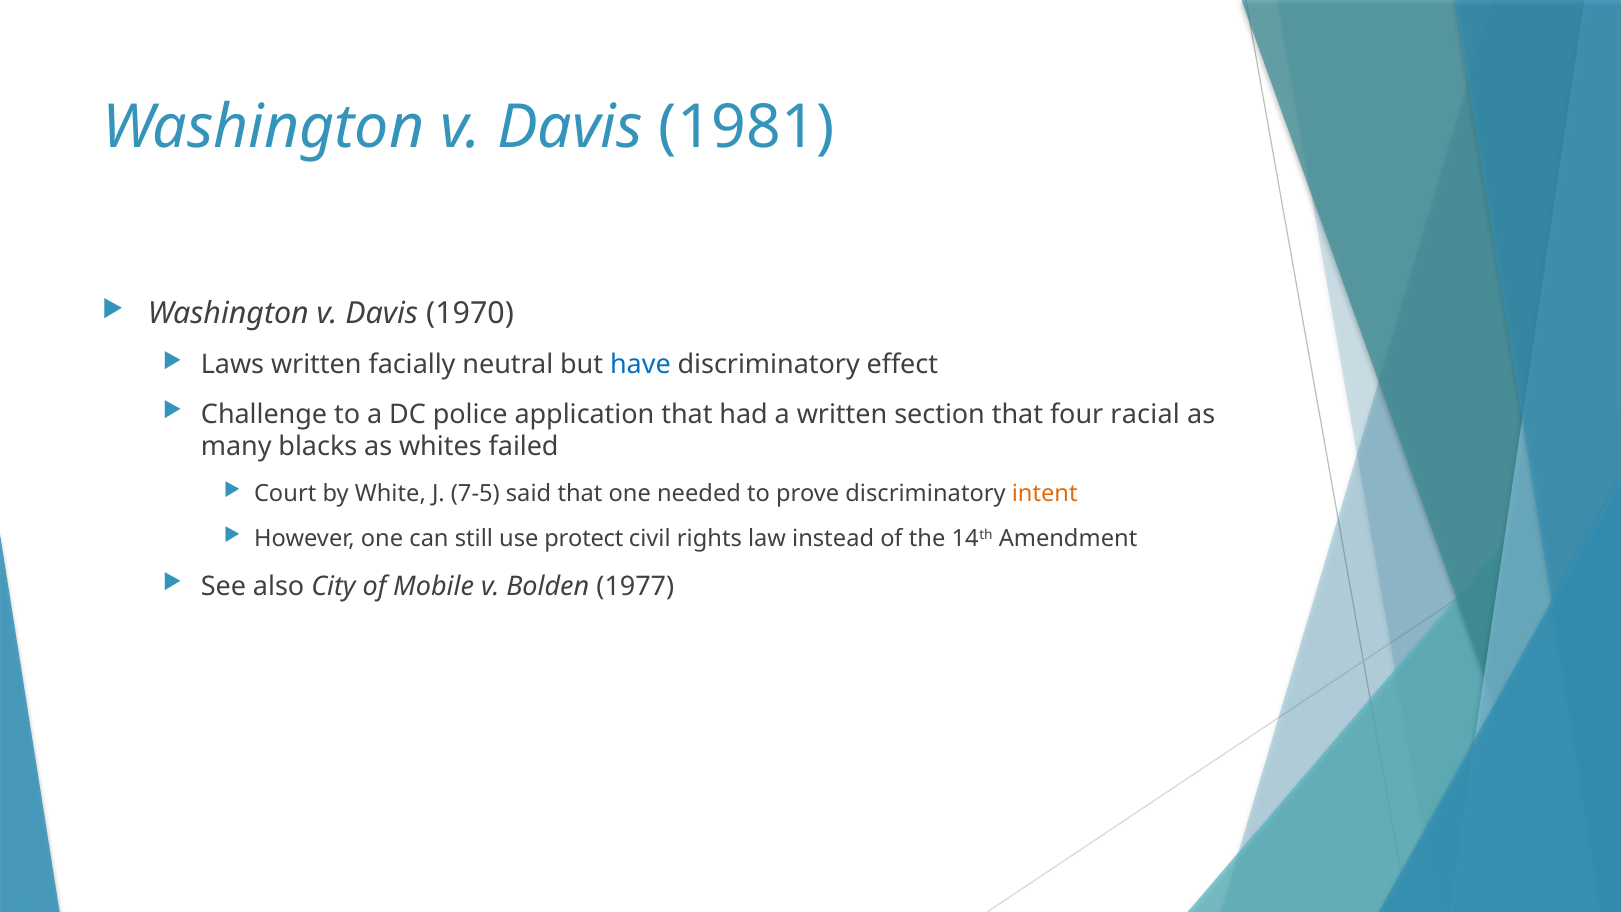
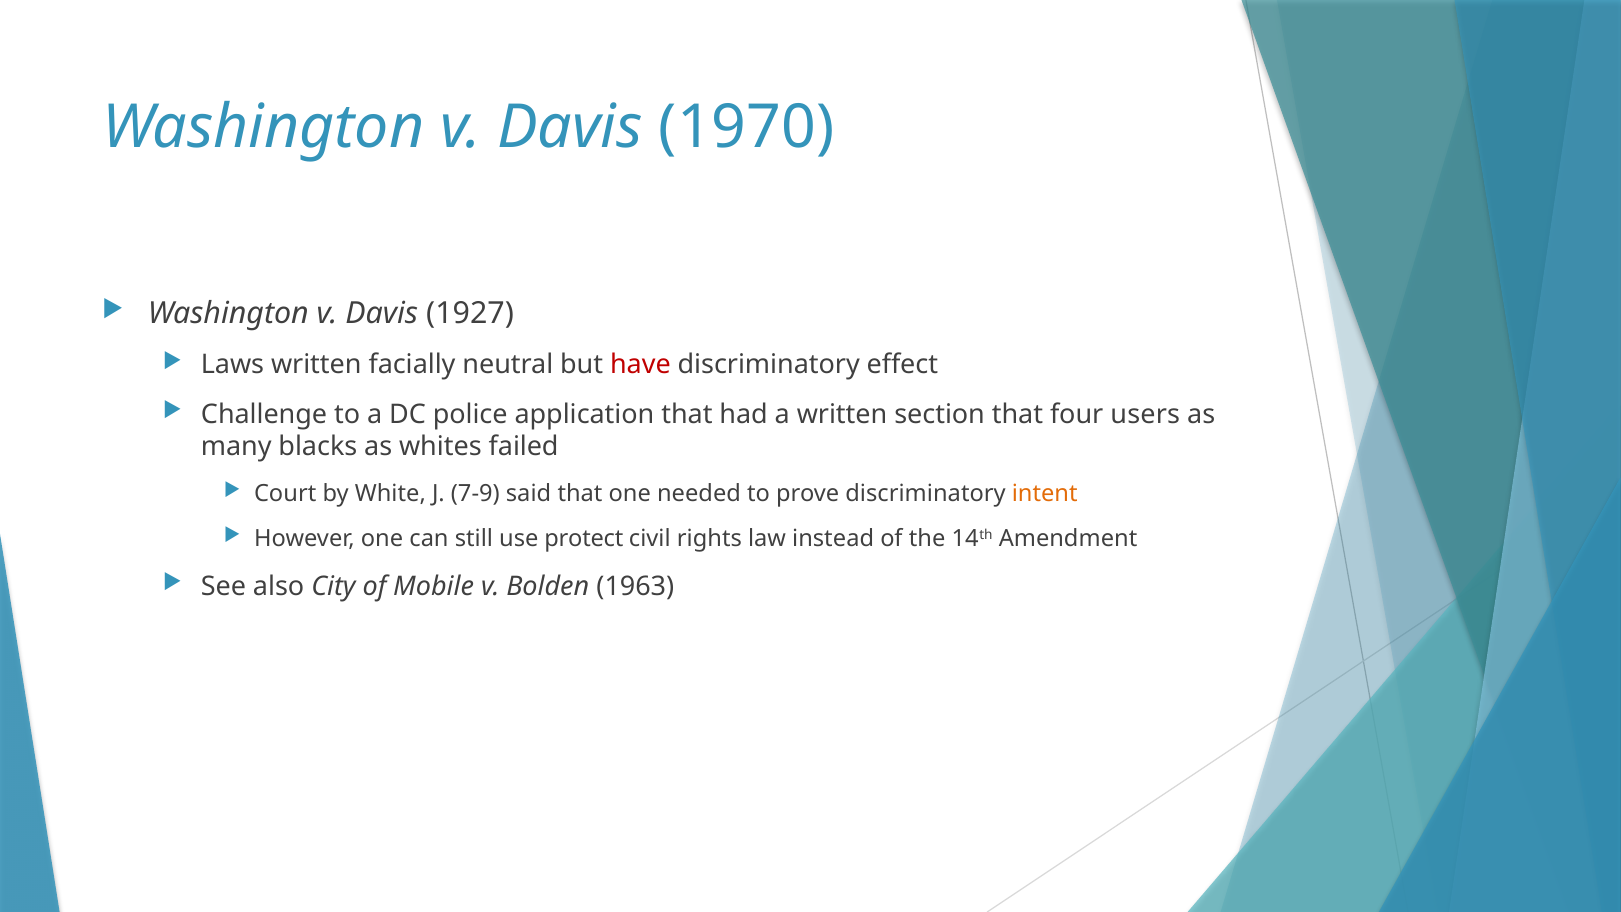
1981: 1981 -> 1970 (747, 128)
1970: 1970 -> 1927 (470, 314)
have colour: blue -> red (640, 365)
racial: racial -> users (1145, 414)
7-5: 7-5 -> 7-9 (475, 494)
1977: 1977 -> 1963 (635, 586)
